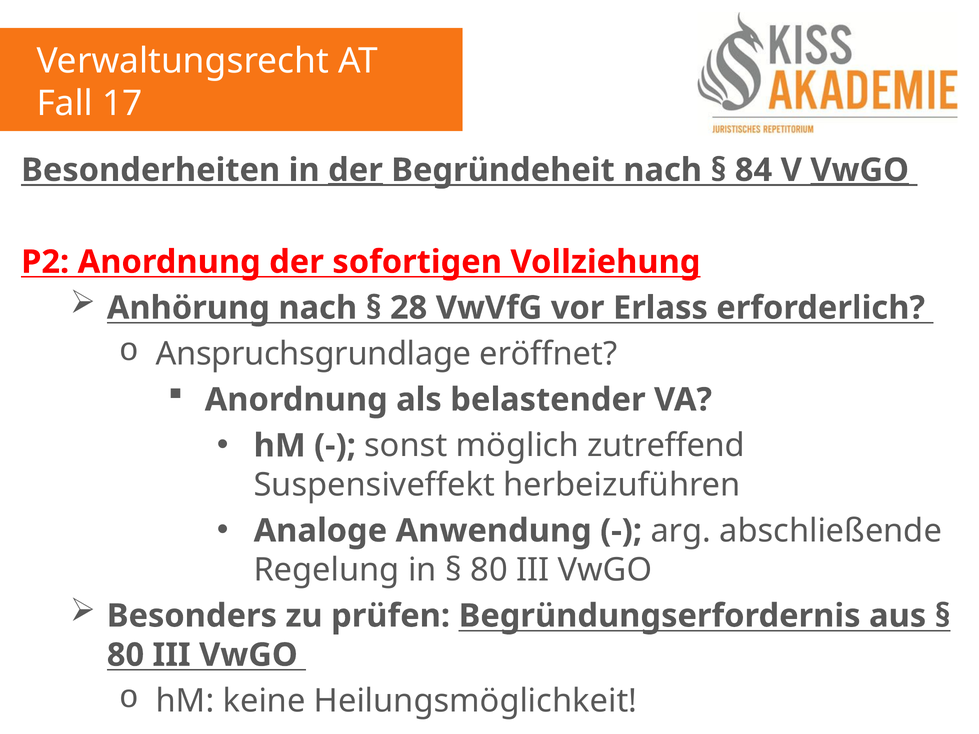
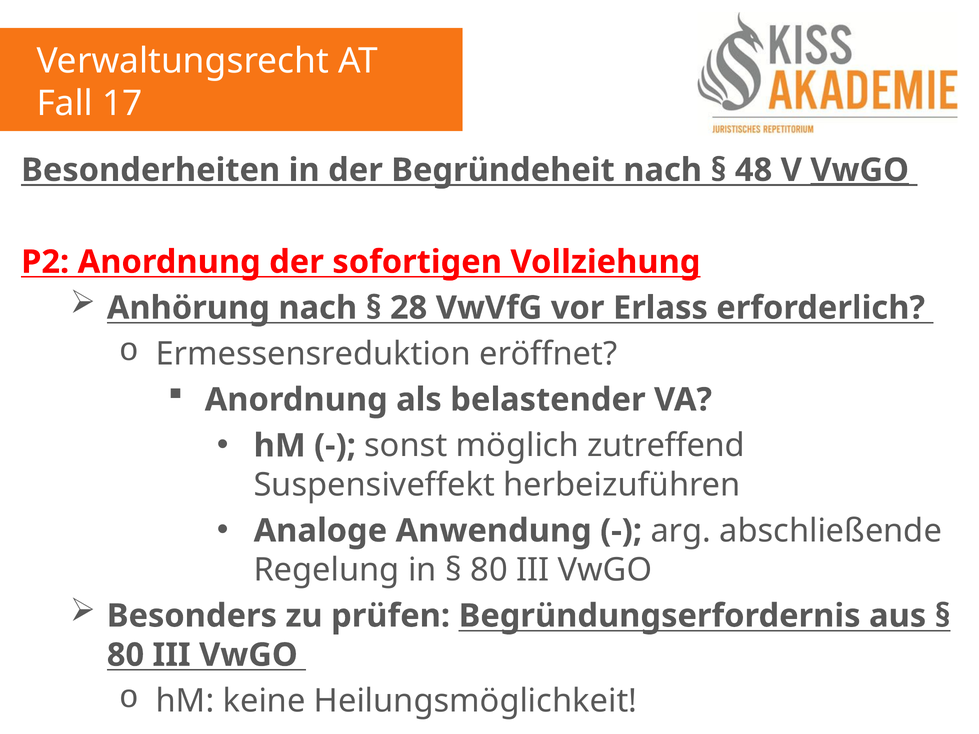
der underline: present -> none (355, 170)
84: 84 -> 48 (754, 170)
Anspruchsgrundlage: Anspruchsgrundlage -> Ermessensreduktion (313, 354)
